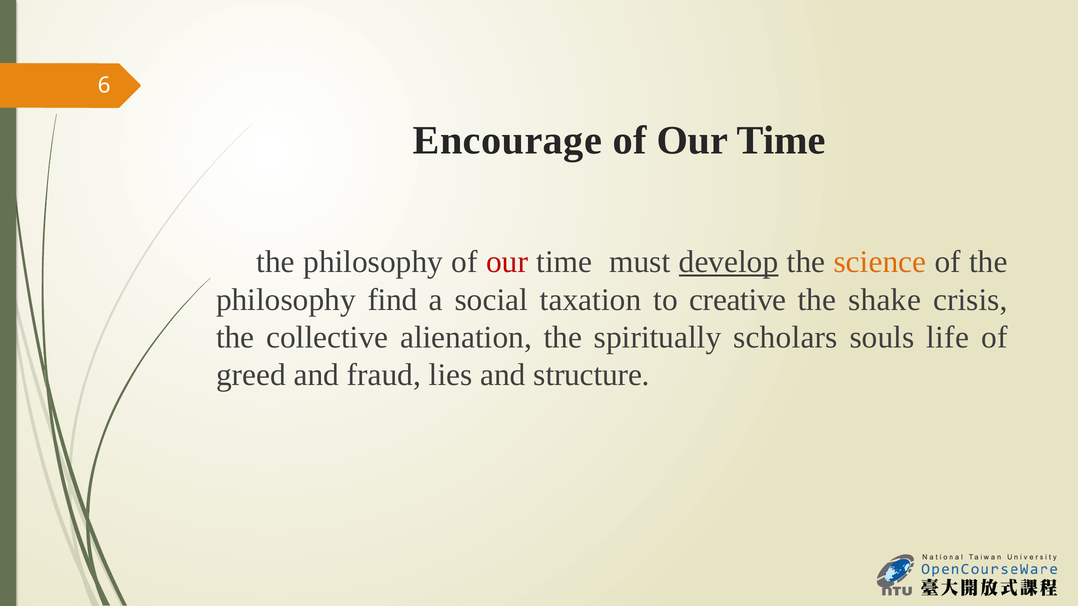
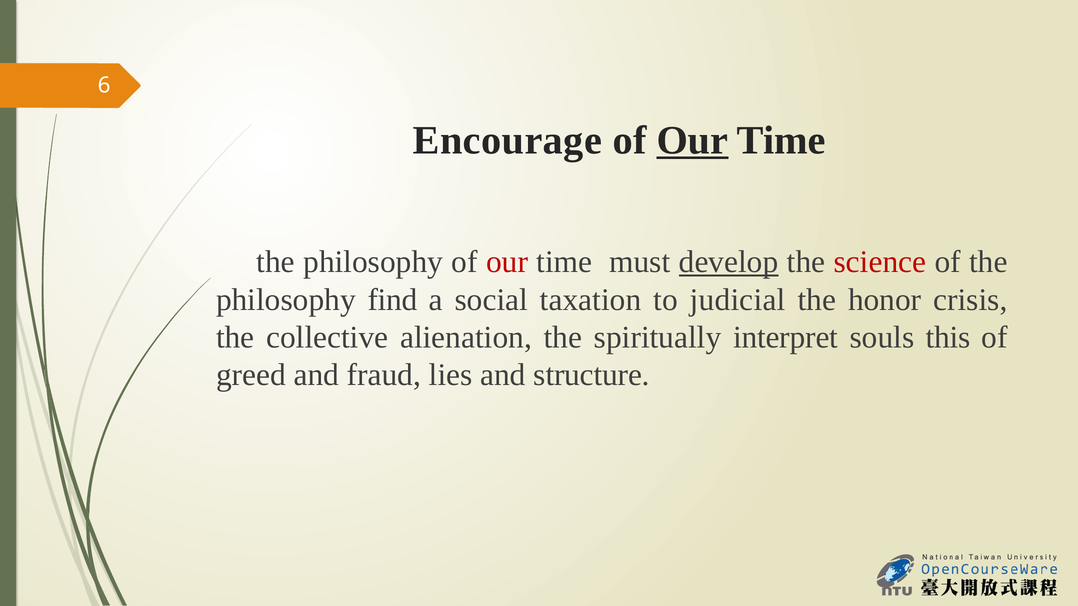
Our underline: none -> present (692, 140)
science colour: orange -> red (880, 262)
creative: creative -> judicial (738, 300)
shake: shake -> honor (885, 300)
scholars: scholars -> interpret (786, 337)
life: life -> this (948, 337)
